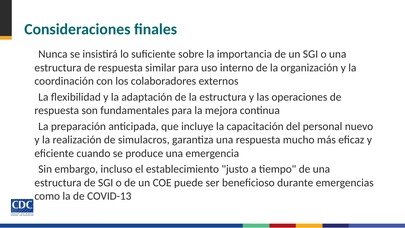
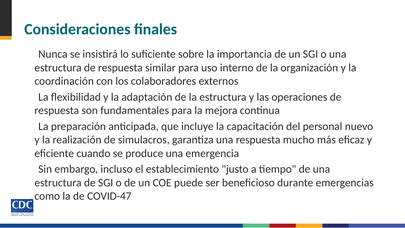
COVID-13: COVID-13 -> COVID-47 (109, 196)
